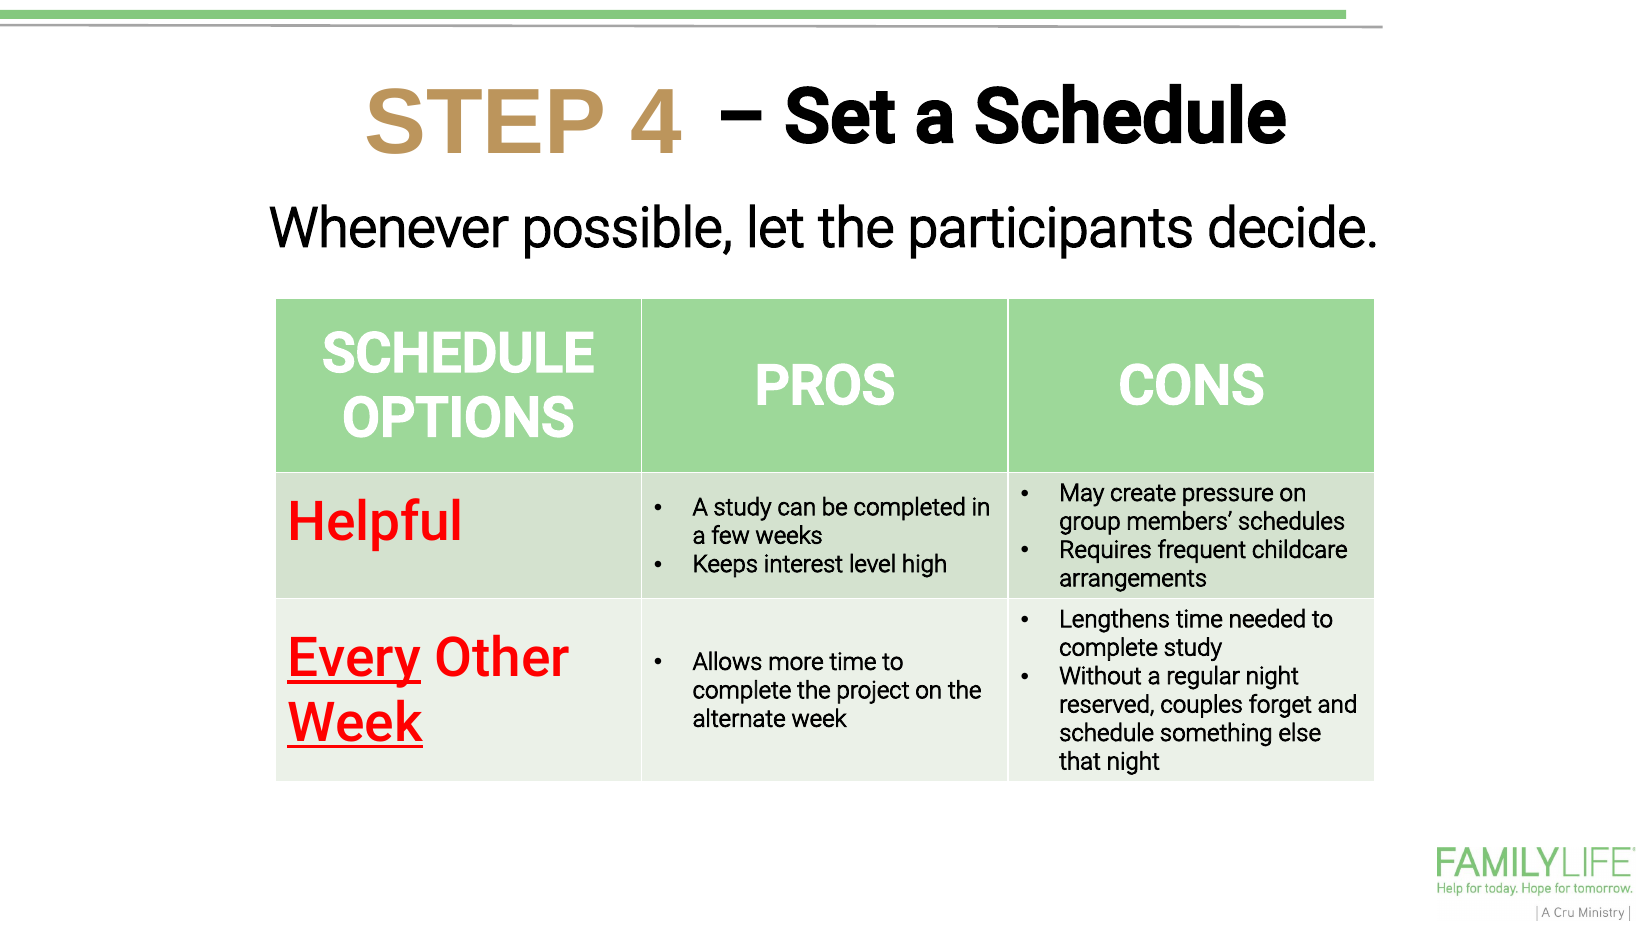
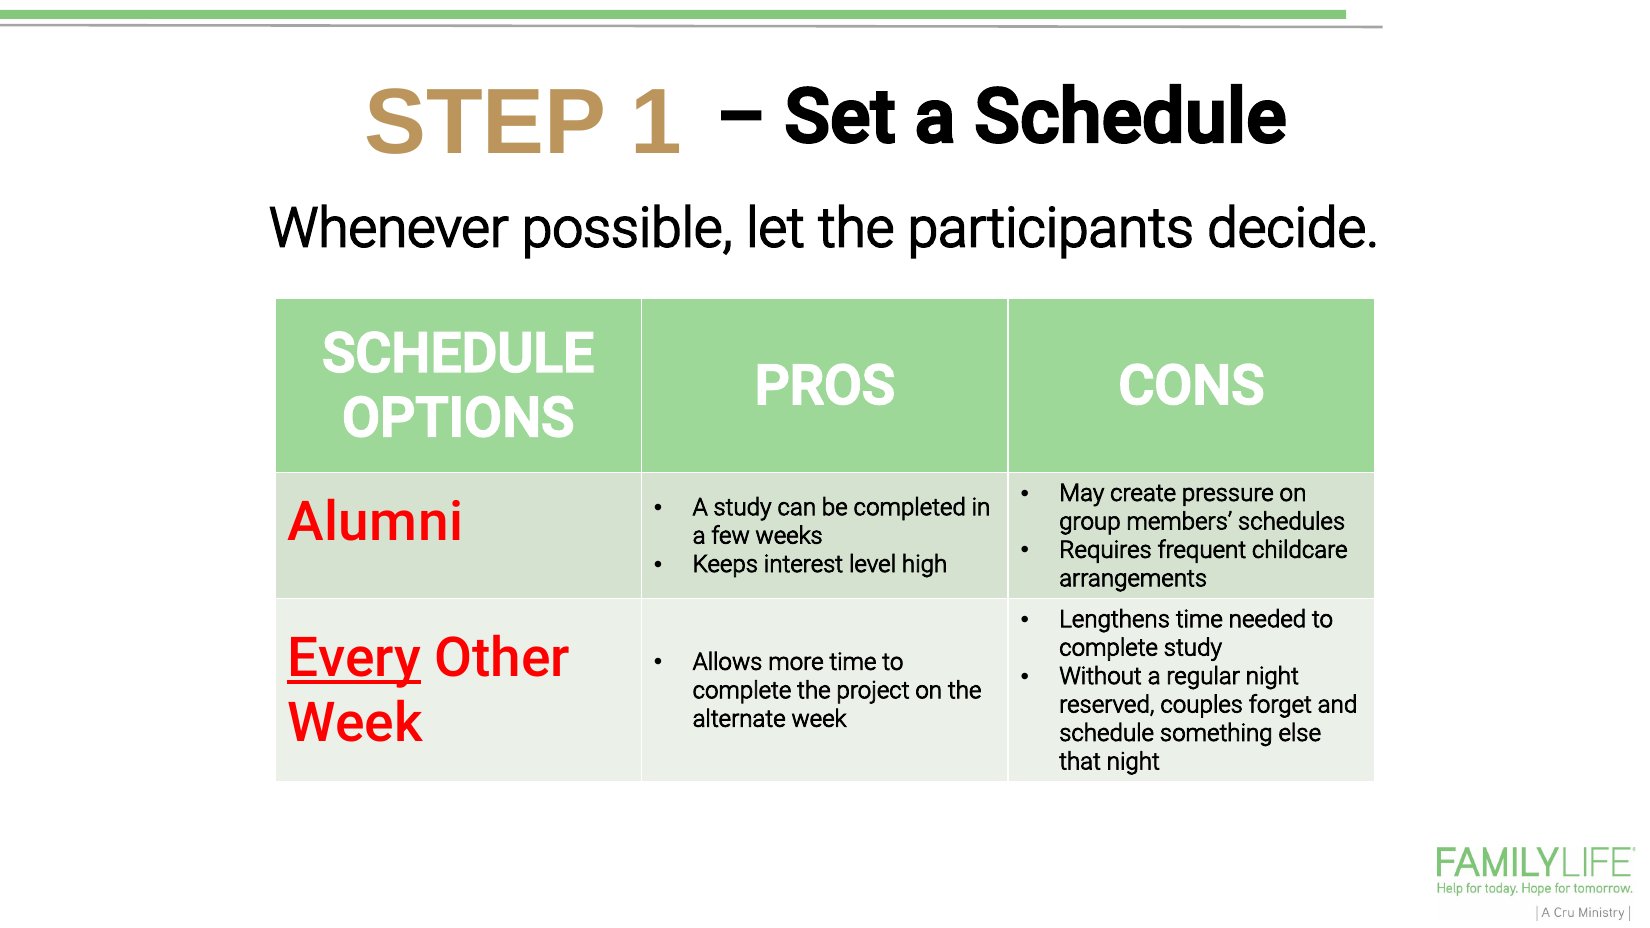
4: 4 -> 1 (656, 123)
Helpful: Helpful -> Alumni (375, 522)
Week underline: present -> none (355, 723)
